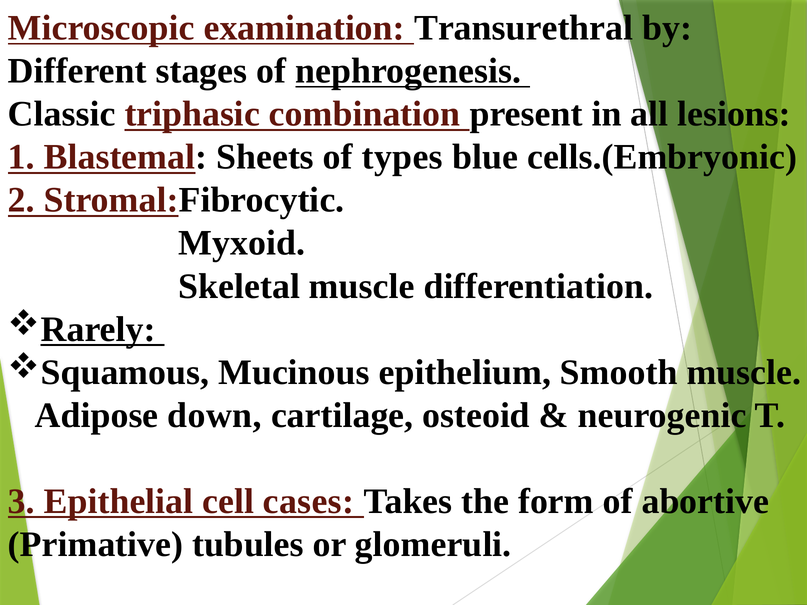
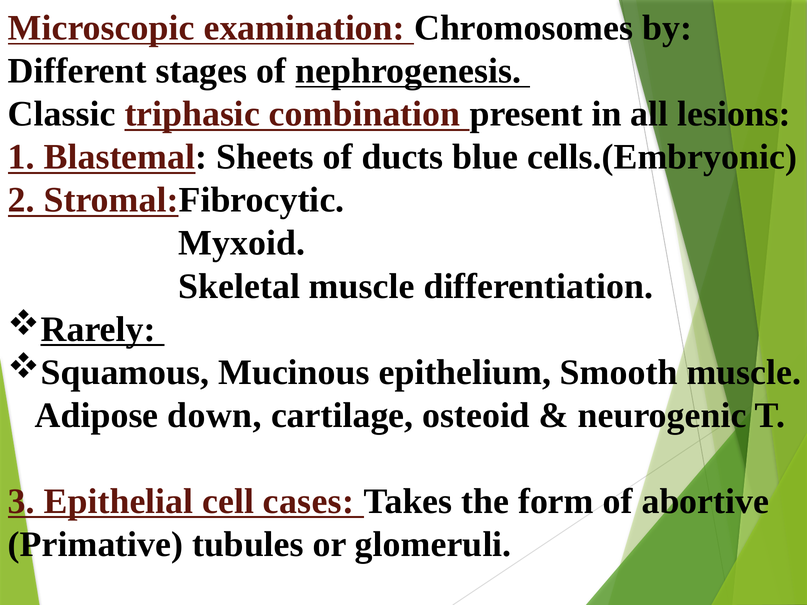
Transurethral: Transurethral -> Chromosomes (524, 28)
types: types -> ducts (403, 157)
